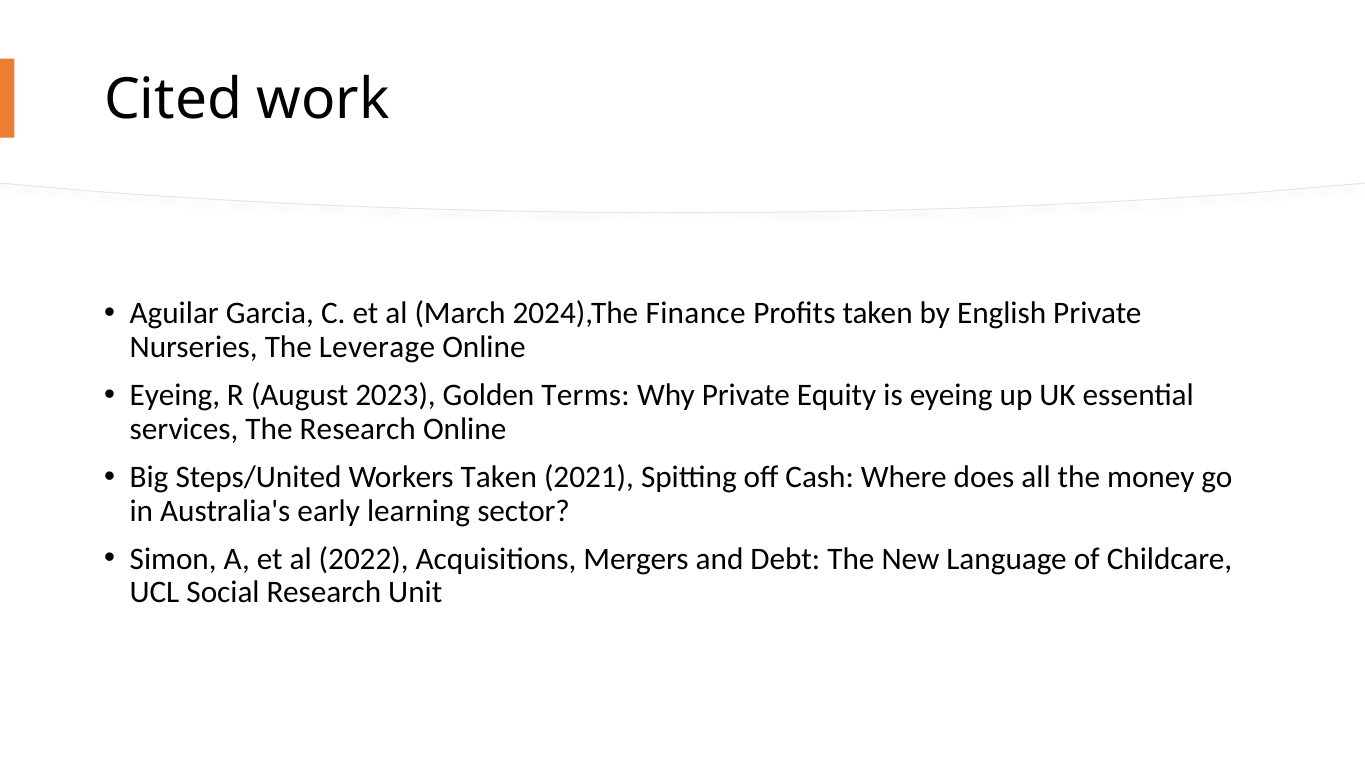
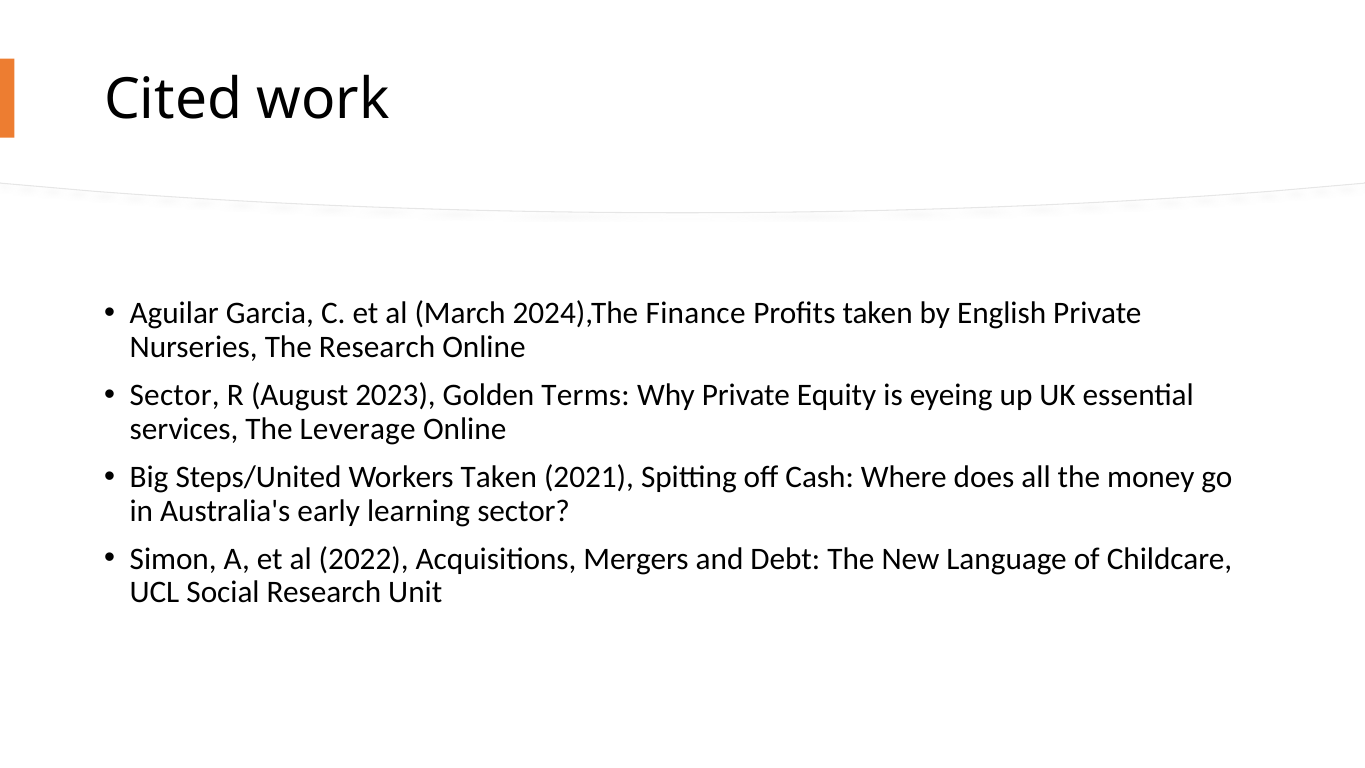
The Leverage: Leverage -> Research (377, 347)
Eyeing: Eyeing -> Sector (175, 395)
The Research: Research -> Leverage (358, 429)
